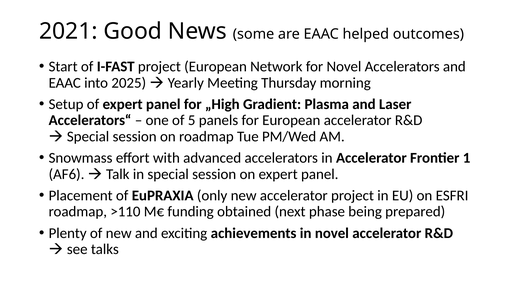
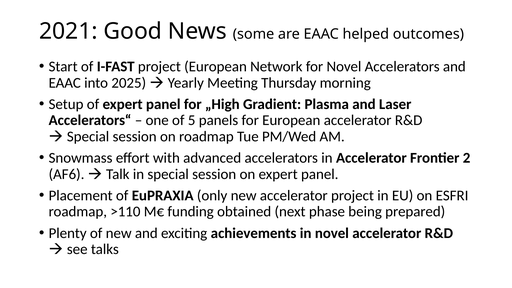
1: 1 -> 2 (467, 158)
